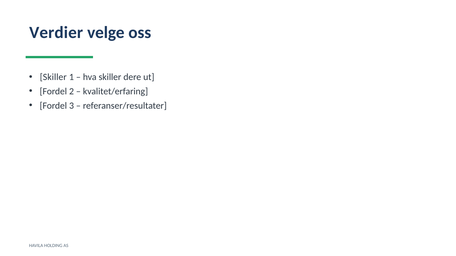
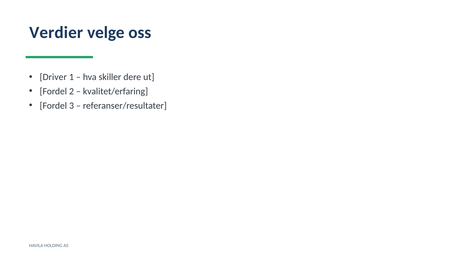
Skiller: Skiller -> Driver (53, 77)
